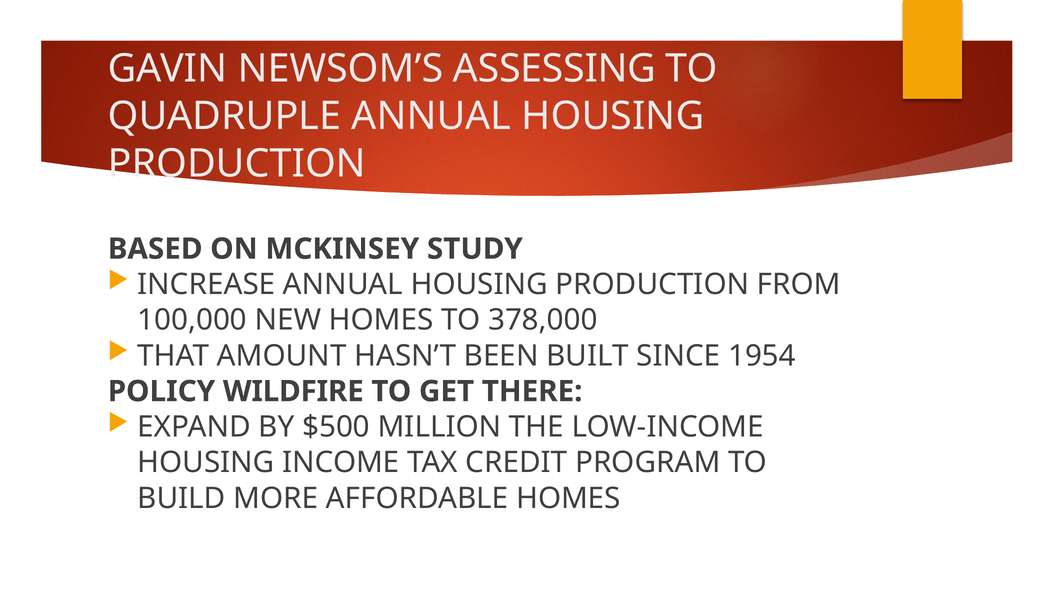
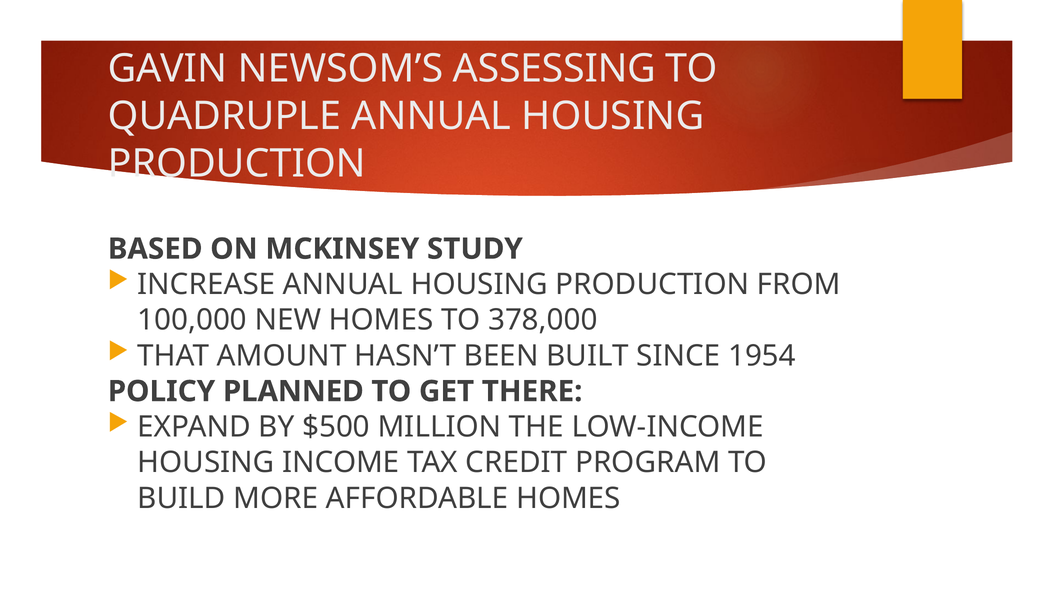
WILDFIRE: WILDFIRE -> PLANNED (293, 391)
